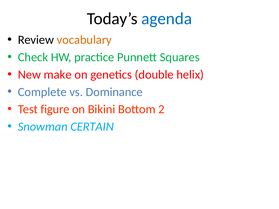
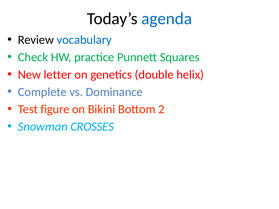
vocabulary colour: orange -> blue (84, 40)
make: make -> letter (58, 75)
CERTAIN: CERTAIN -> CROSSES (92, 127)
